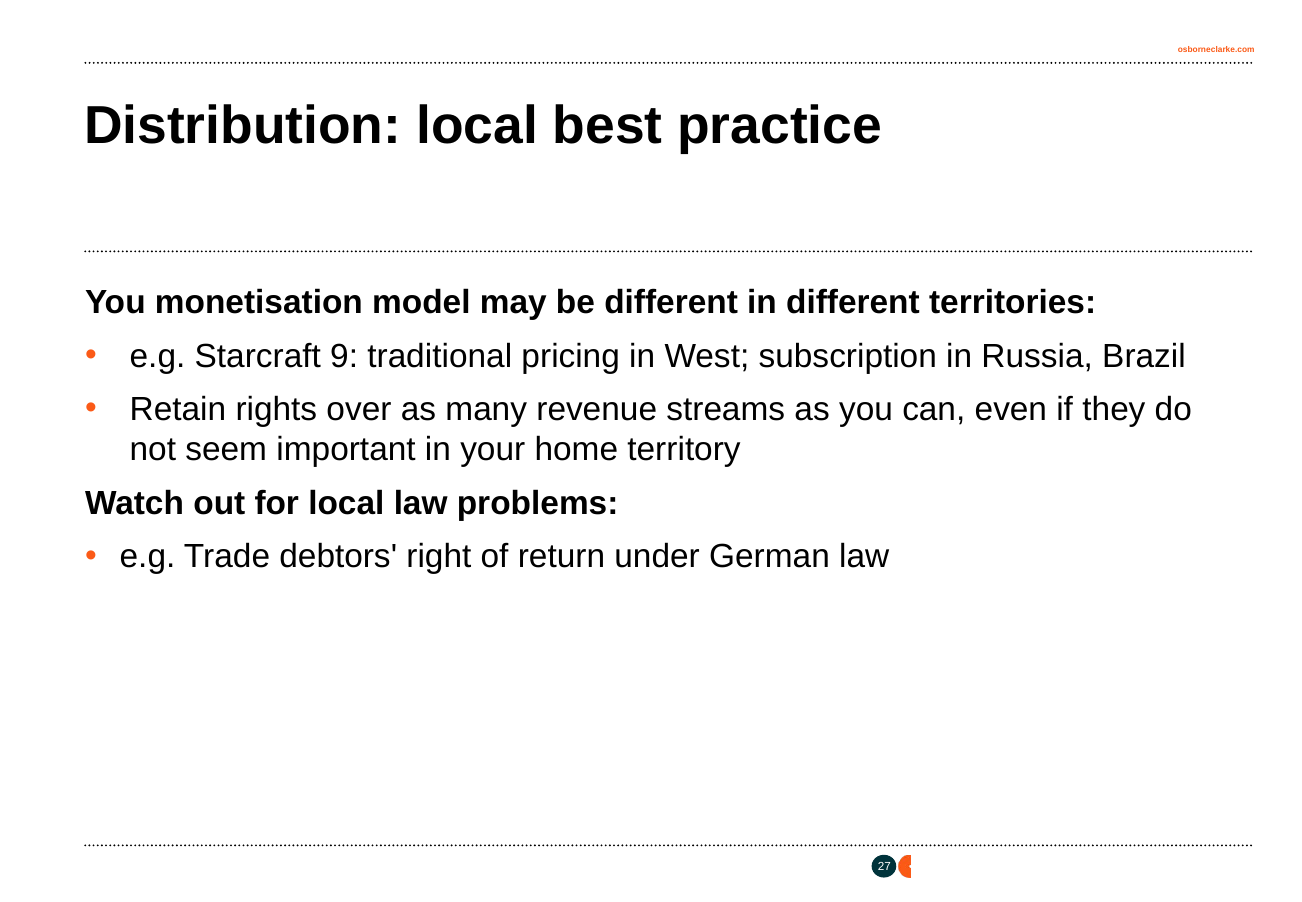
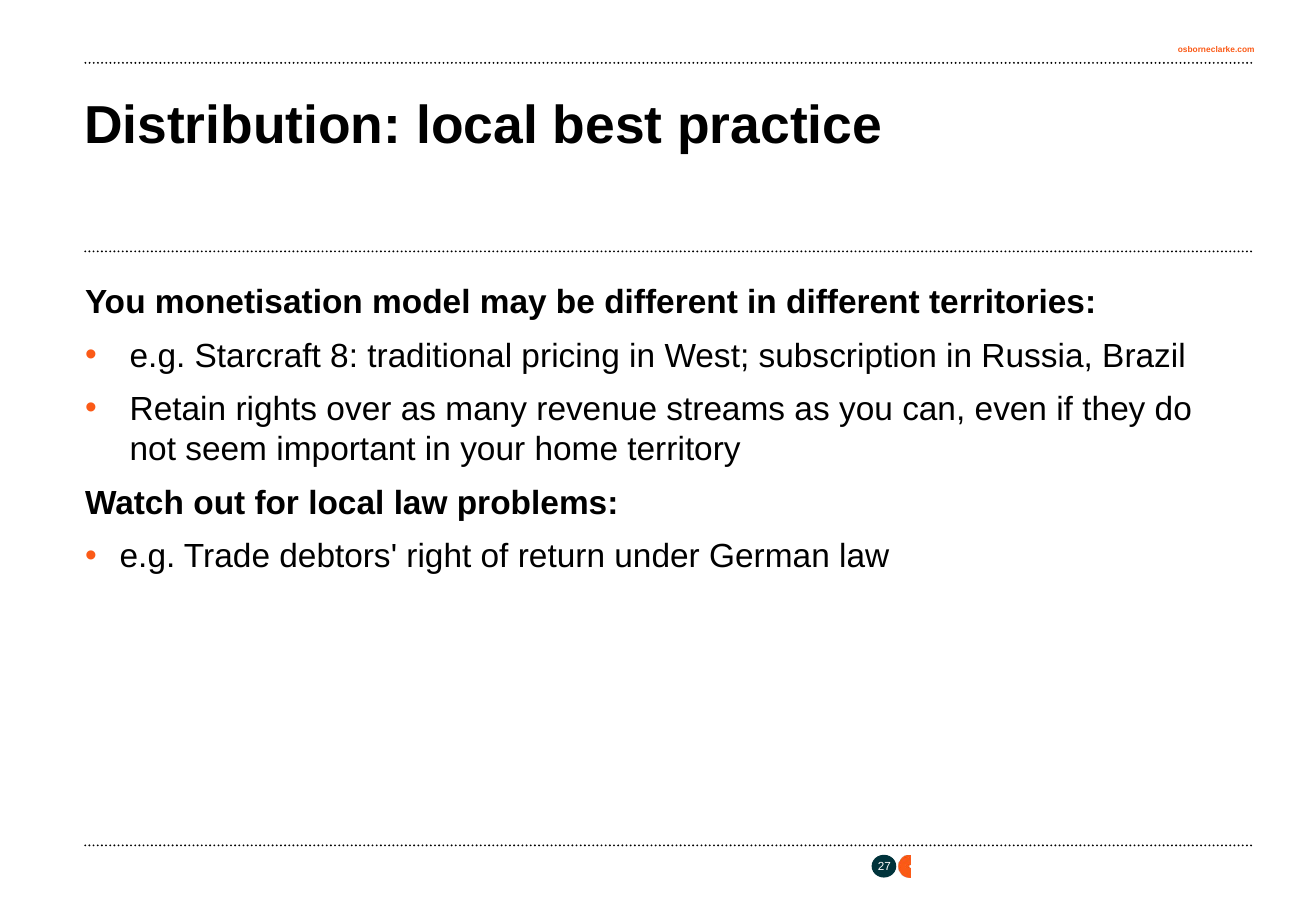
9: 9 -> 8 (344, 356)
